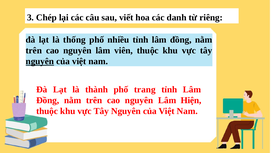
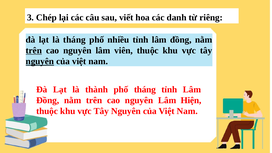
là thống: thống -> tháng (74, 40)
trên underline: none -> present (34, 51)
phố trang: trang -> tháng (145, 89)
